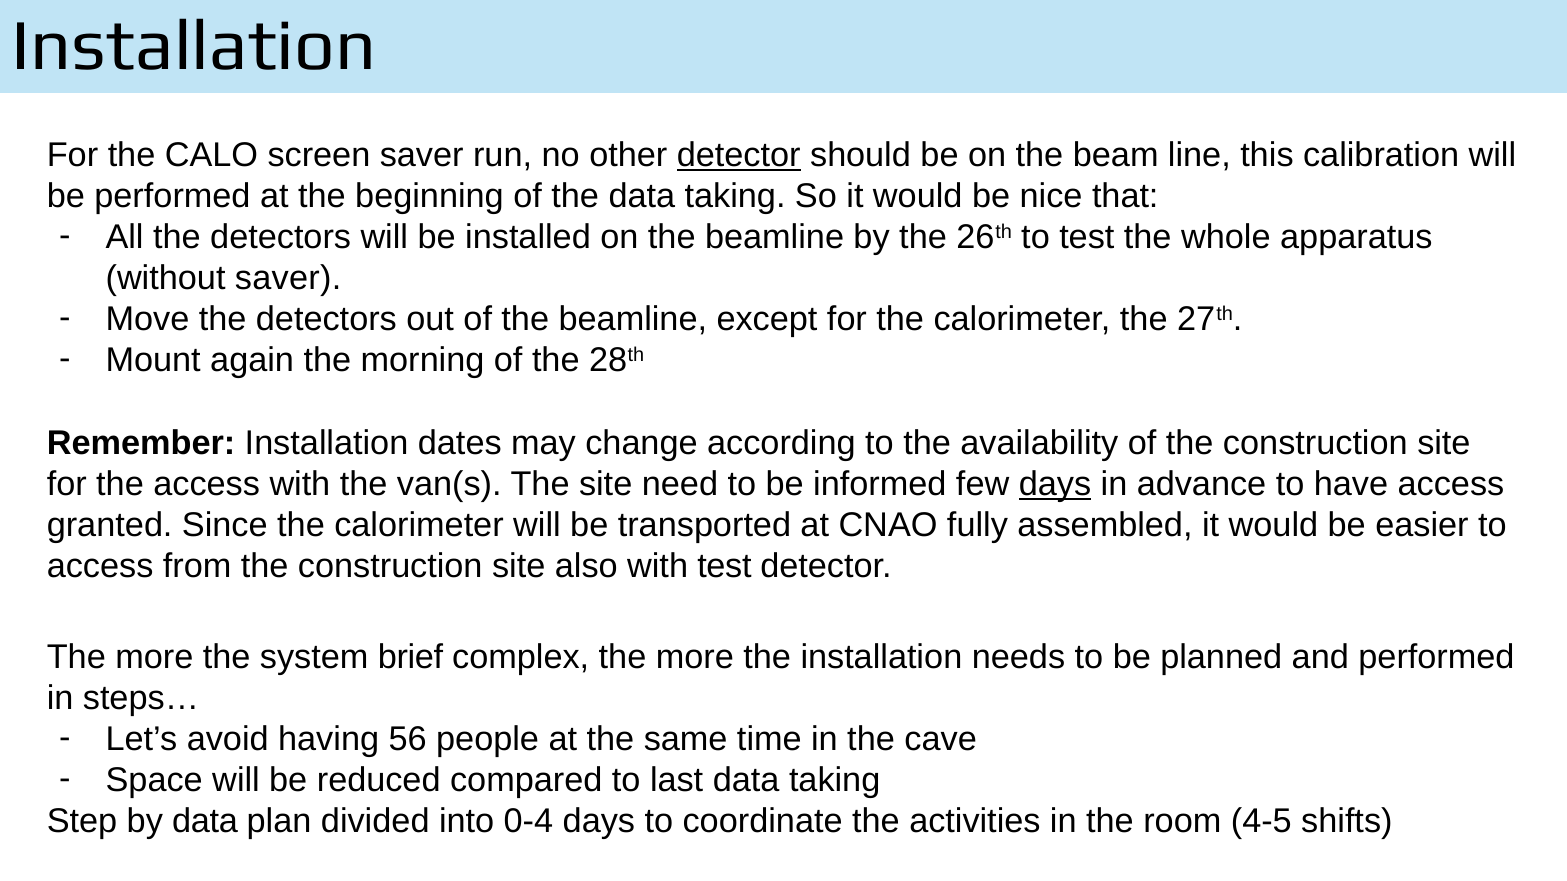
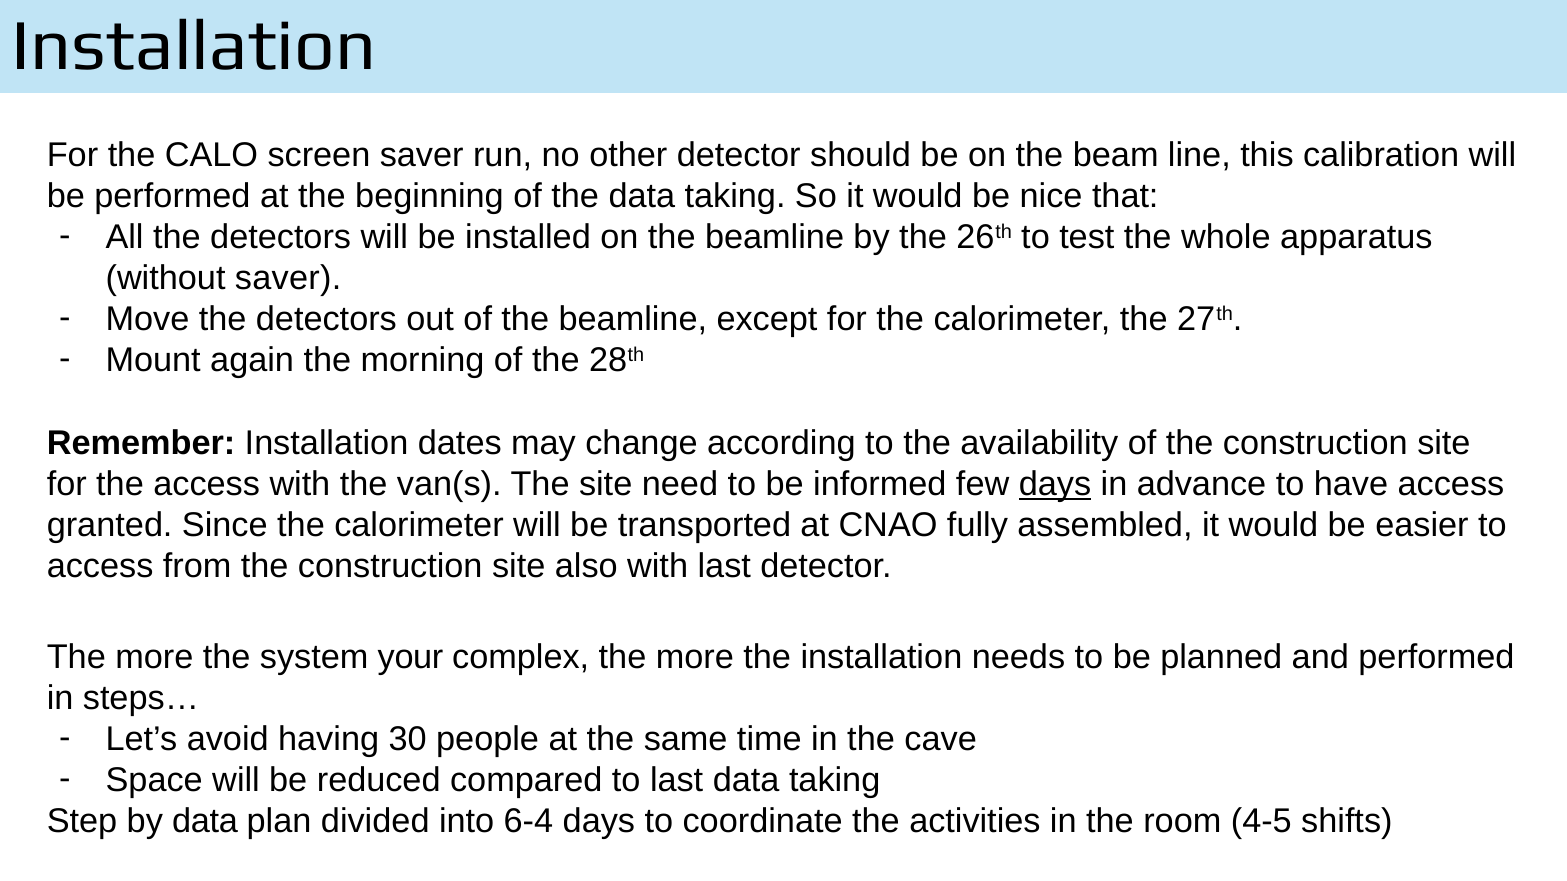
detector underline: present -> none (739, 155)
with test: test -> last (724, 566)
brief: brief -> your (411, 658)
56: 56 -> 30 (408, 740)
0-4: 0-4 -> 6-4 (528, 822)
